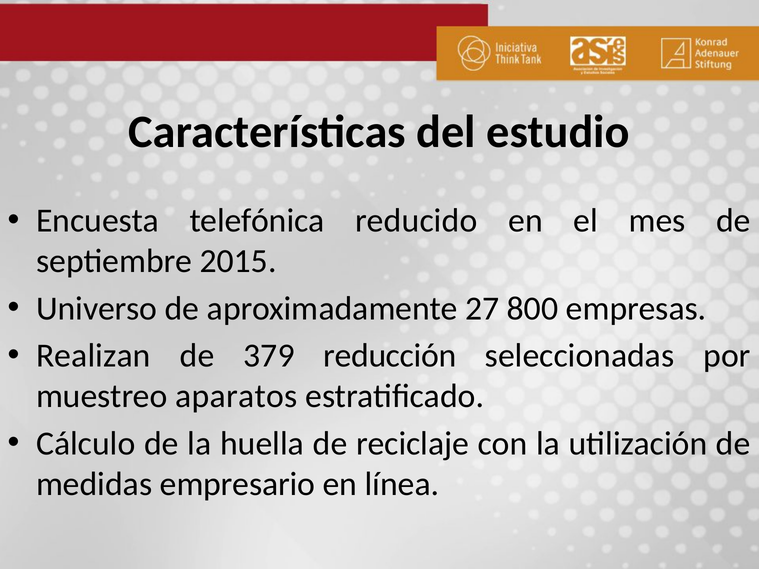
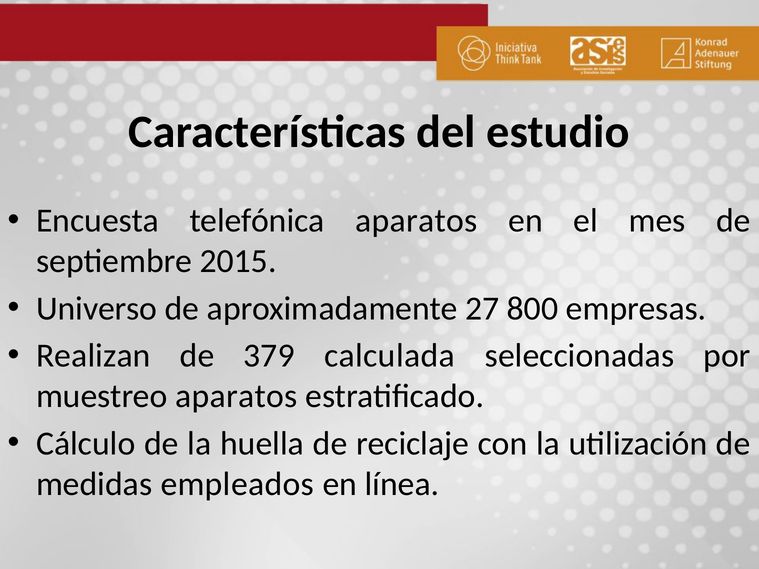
telefónica reducido: reducido -> aparatos (416, 221)
reducción: reducción -> calculada (390, 356)
empresario: empresario -> empleados (237, 484)
